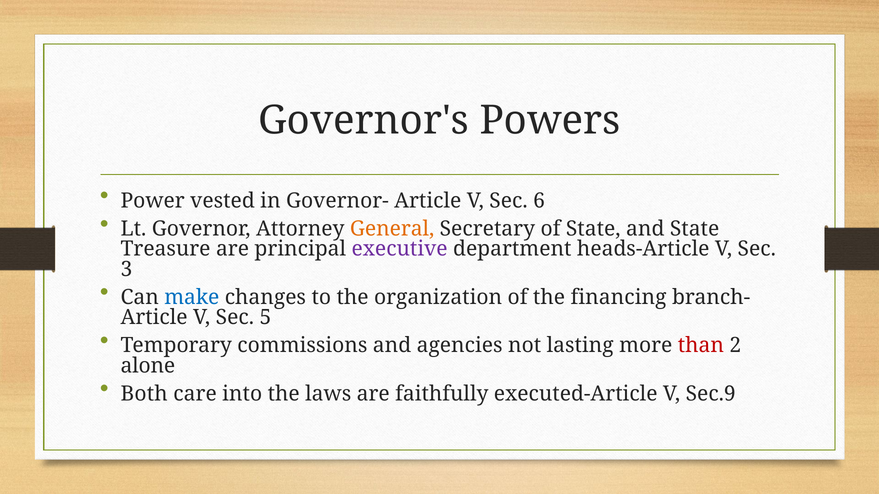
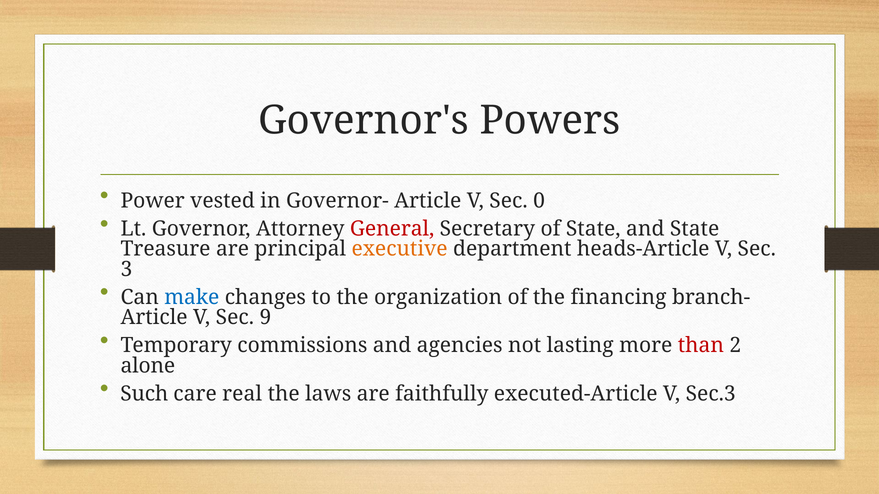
6: 6 -> 0 (539, 201)
General colour: orange -> red (392, 229)
executive colour: purple -> orange (400, 249)
5: 5 -> 9 (265, 318)
Both: Both -> Such (144, 394)
into: into -> real (242, 394)
Sec.9: Sec.9 -> Sec.3 (711, 394)
